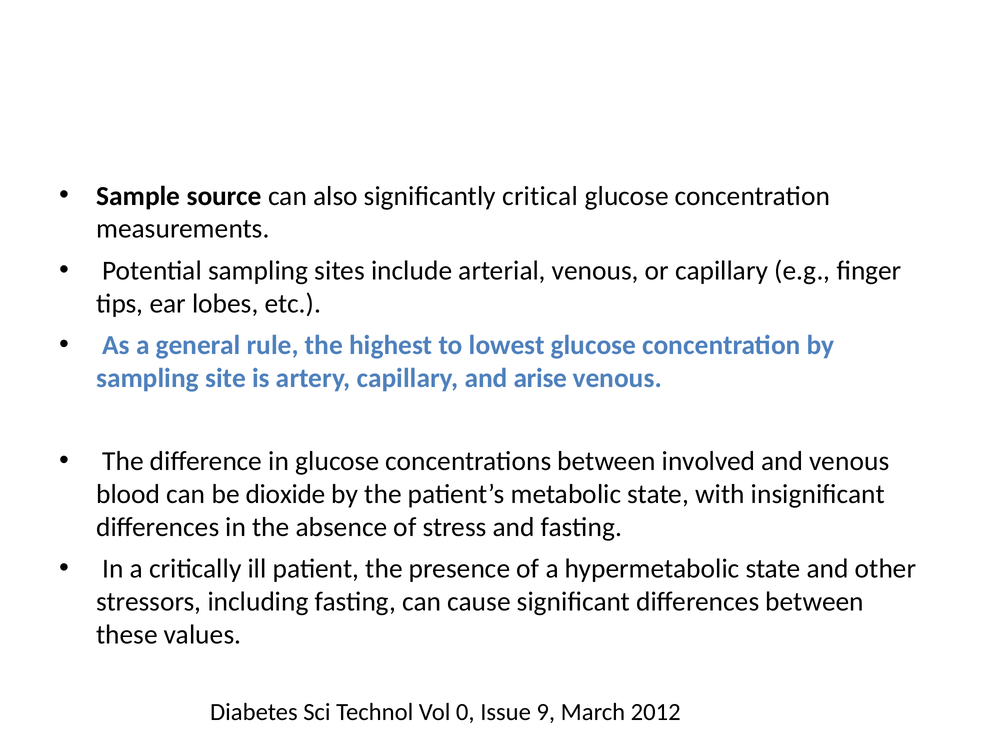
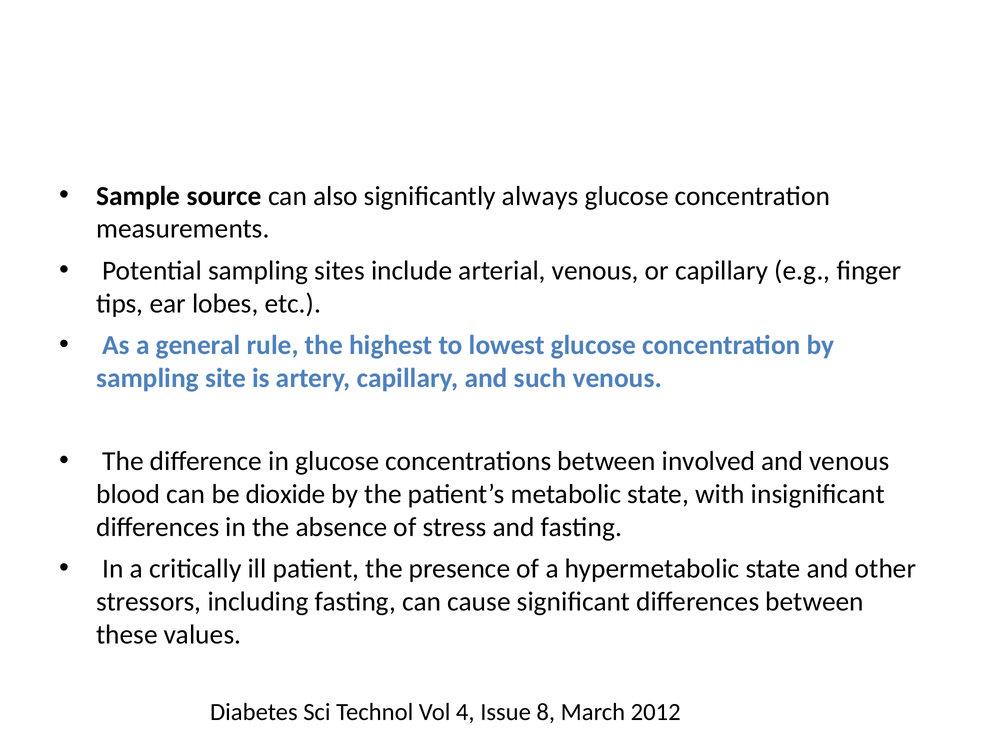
critical: critical -> always (540, 196)
arise: arise -> such (540, 378)
0: 0 -> 4 (465, 712)
9: 9 -> 8 (546, 712)
